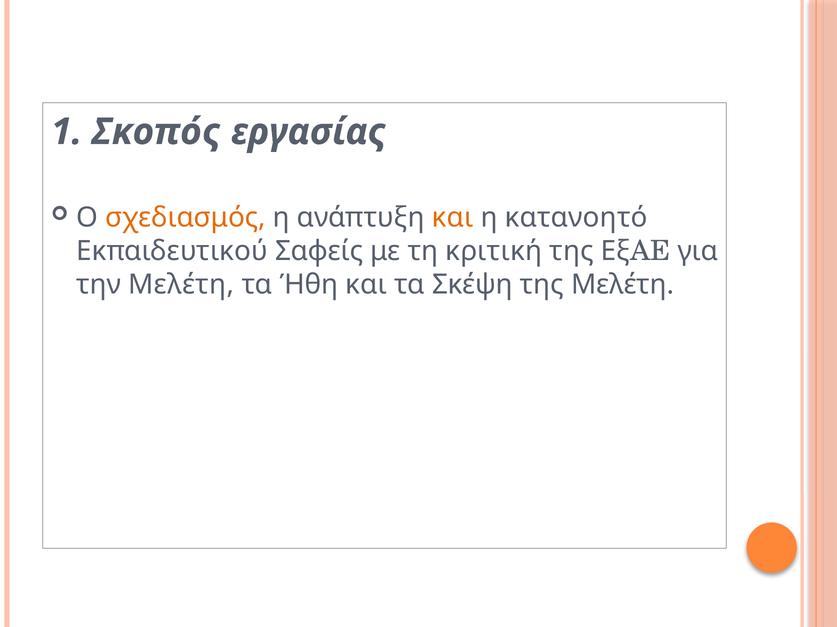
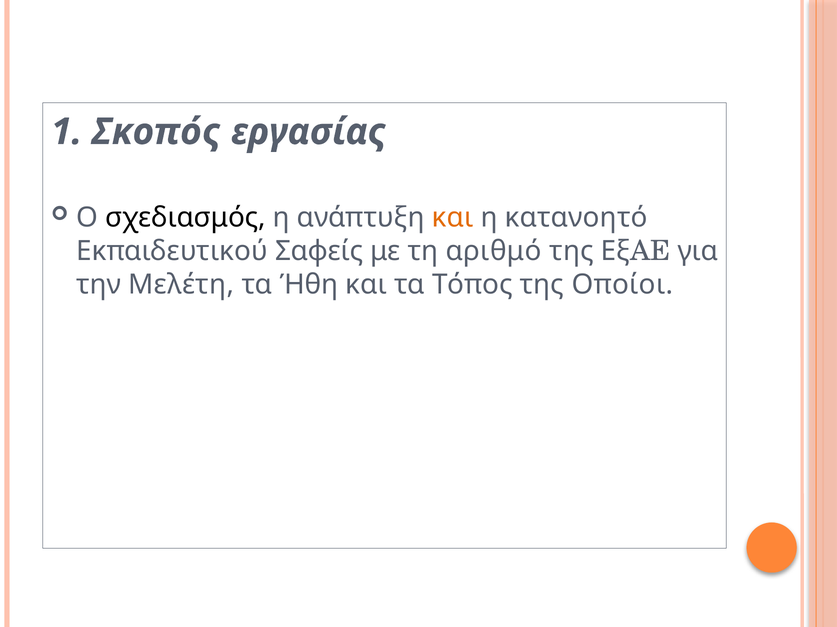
σχεδιασμός colour: orange -> black (185, 218)
κριτική: κριτική -> αριθμό (494, 251)
Σκέψη: Σκέψη -> Τόπος (472, 285)
της Μελέτη: Μελέτη -> Οποίοι (622, 285)
